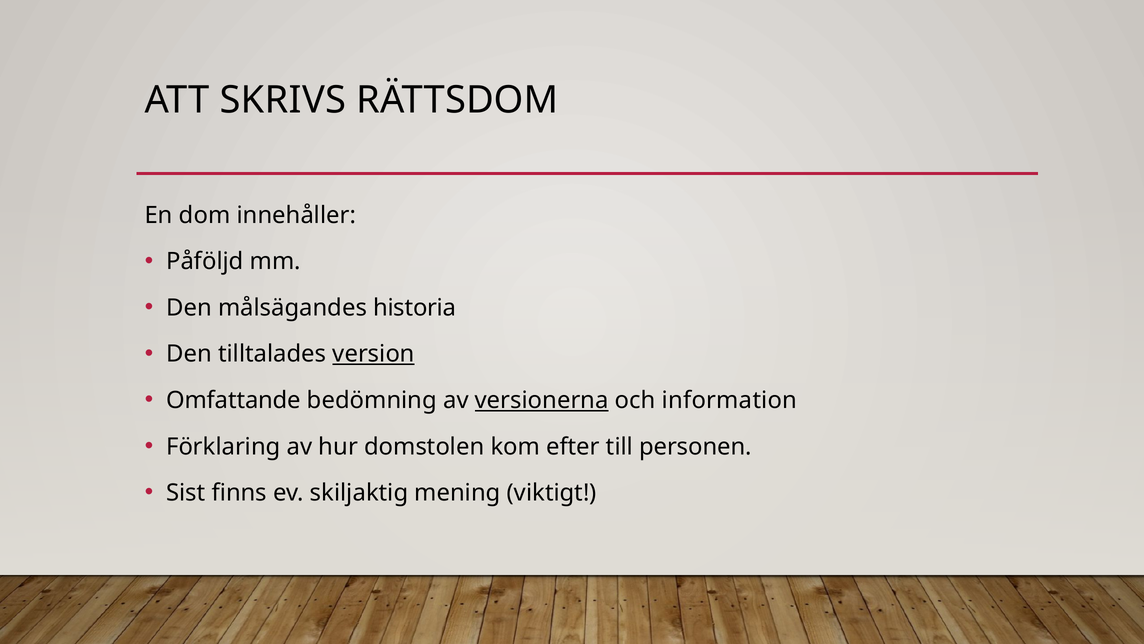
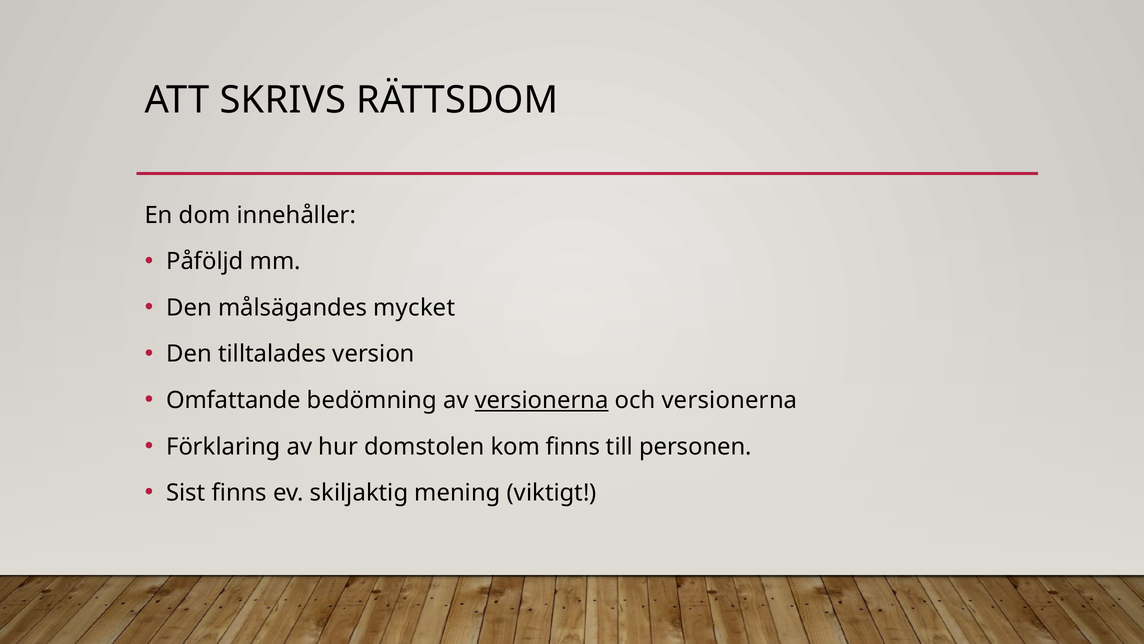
historia: historia -> mycket (414, 308)
version underline: present -> none (374, 354)
och information: information -> versionerna (730, 400)
kom efter: efter -> finns (573, 446)
